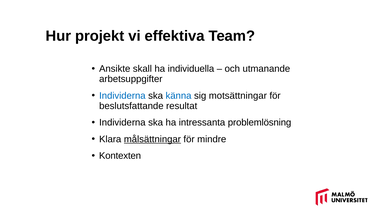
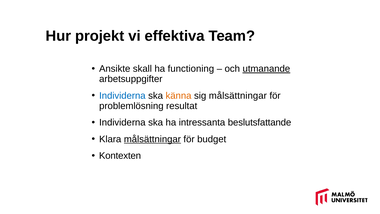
individuella: individuella -> functioning (191, 69)
utmanande underline: none -> present (266, 69)
känna colour: blue -> orange (179, 96)
sig motsättningar: motsättningar -> målsättningar (238, 96)
beslutsfattande: beslutsfattande -> problemlösning (131, 106)
problemlösning: problemlösning -> beslutsfattande (260, 122)
mindre: mindre -> budget (212, 139)
